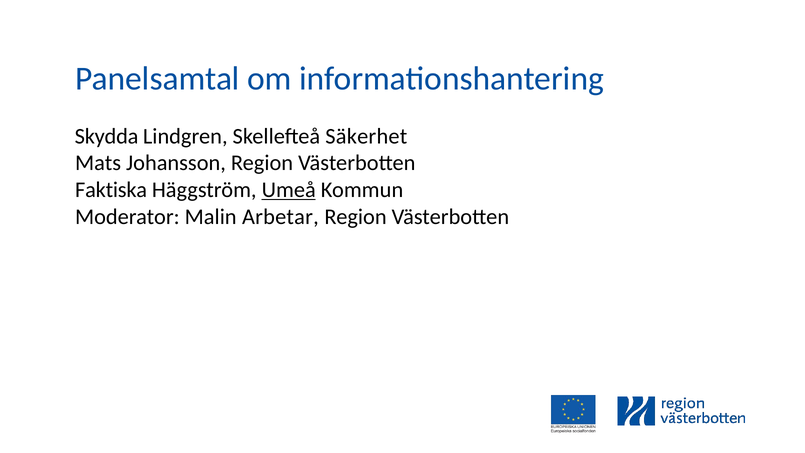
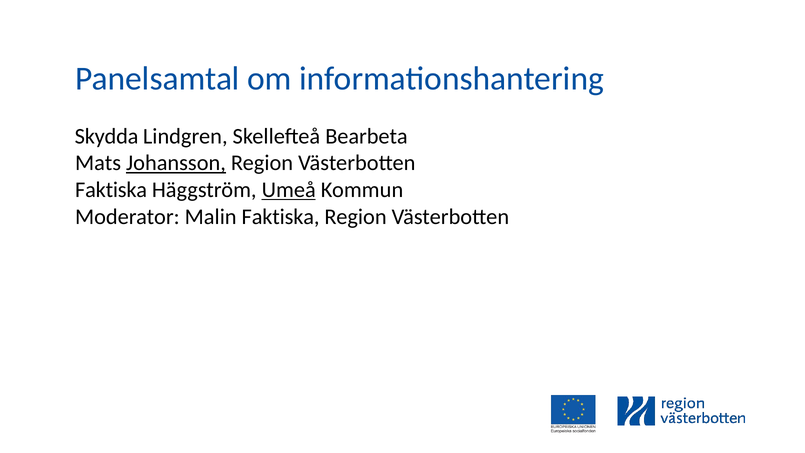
Säkerhet: Säkerhet -> Bearbeta (366, 136)
Johansson underline: none -> present (176, 163)
Malin Arbetar: Arbetar -> Faktiska (281, 217)
